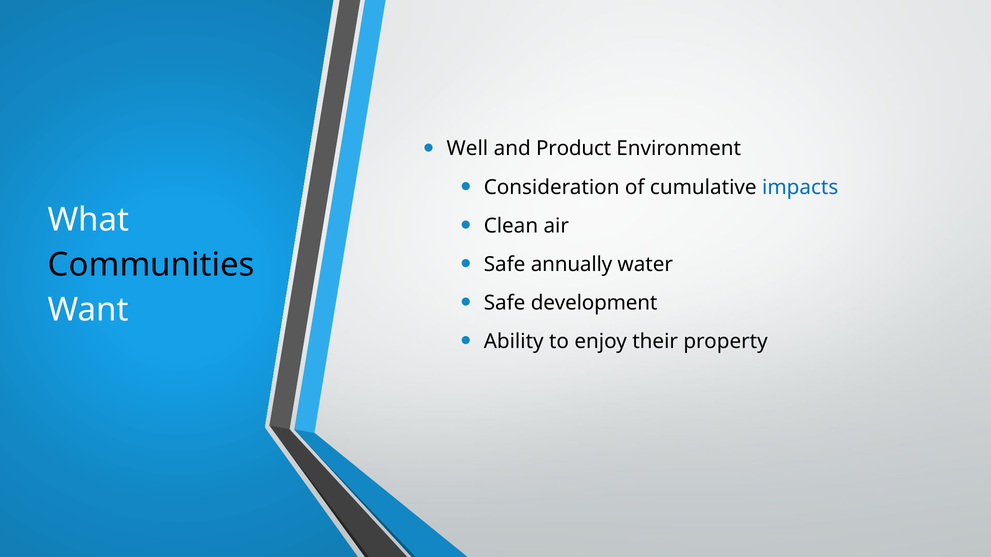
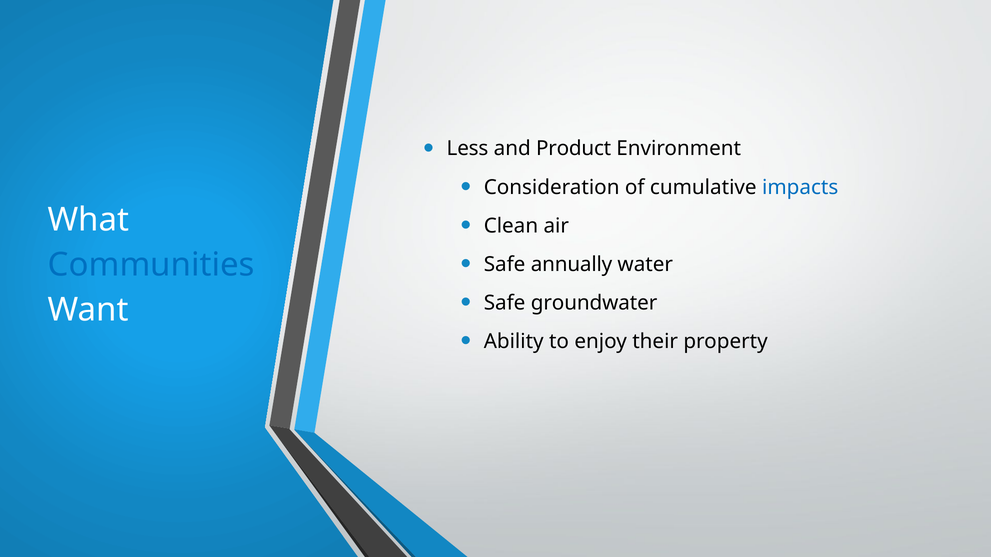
Well: Well -> Less (467, 149)
Communities colour: black -> blue (151, 265)
development: development -> groundwater (594, 303)
